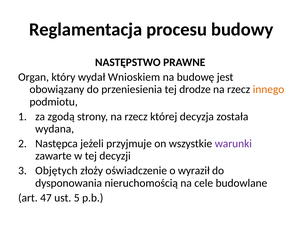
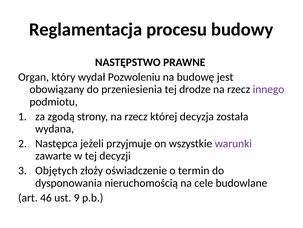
Wnioskiem: Wnioskiem -> Pozwoleniu (134, 77)
innego colour: orange -> purple (269, 89)
wyraził: wyraził -> termin (194, 170)
47: 47 -> 46 (46, 197)
5: 5 -> 9 (77, 197)
